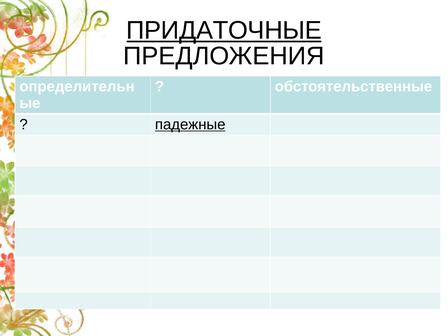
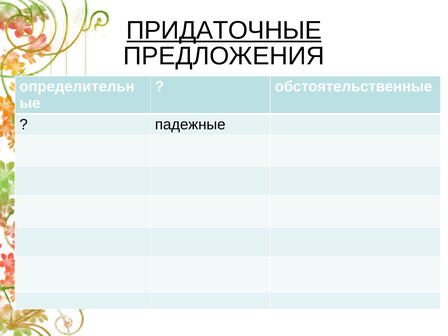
падежные underline: present -> none (190, 125)
